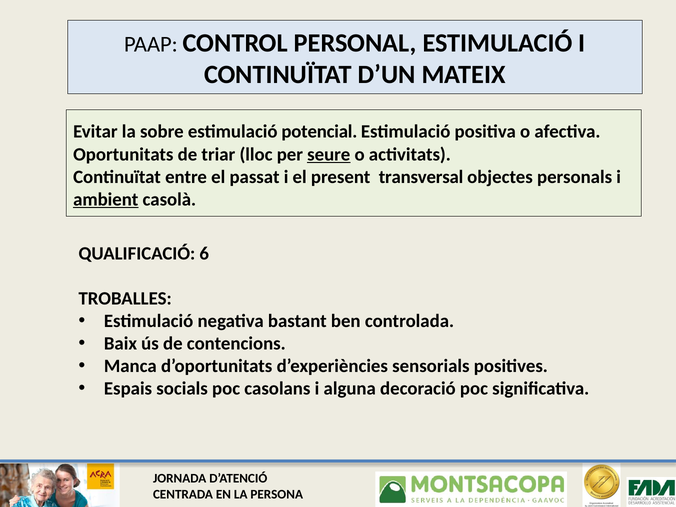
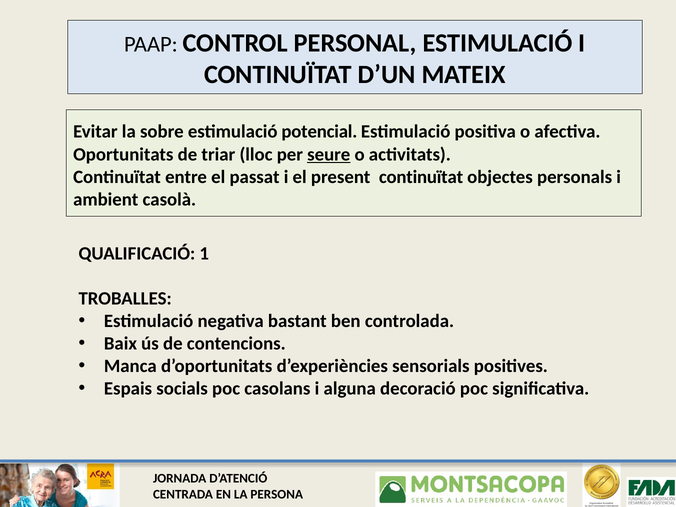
present transversal: transversal -> continuïtat (421, 177)
ambient underline: present -> none (106, 199)
6: 6 -> 1 (204, 254)
